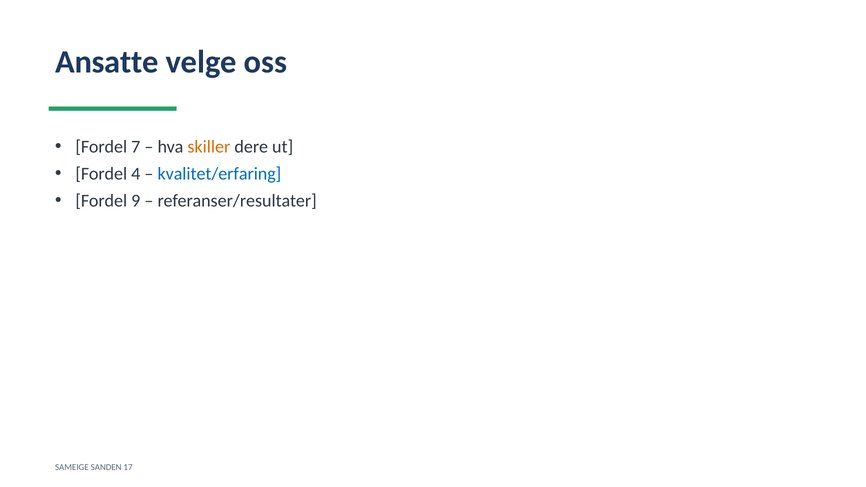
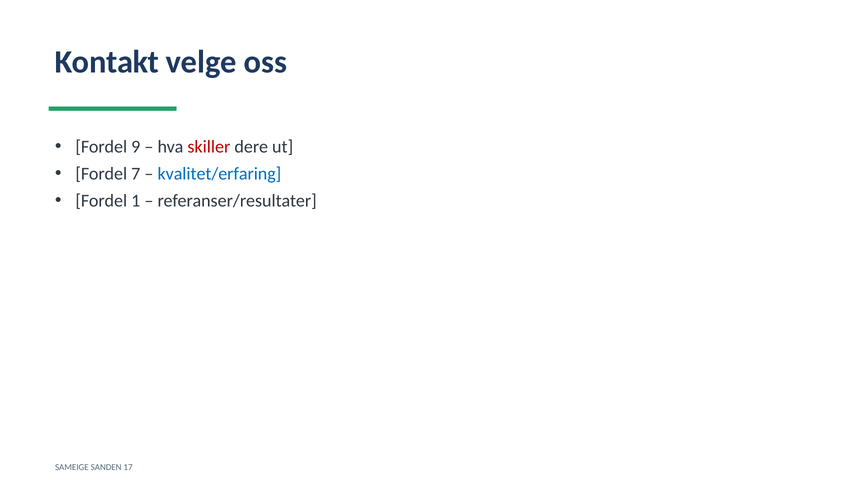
Ansatte: Ansatte -> Kontakt (107, 62)
7: 7 -> 9 (136, 147)
skiller colour: orange -> red (209, 147)
4: 4 -> 7 (136, 174)
9: 9 -> 1 (136, 201)
